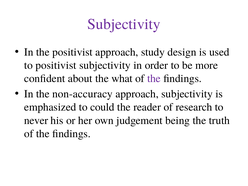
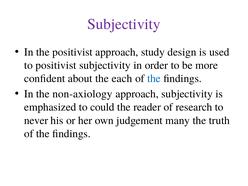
what: what -> each (122, 78)
the colour: purple -> blue (154, 78)
non-accuracy: non-accuracy -> non-axiology (83, 94)
being: being -> many (178, 120)
